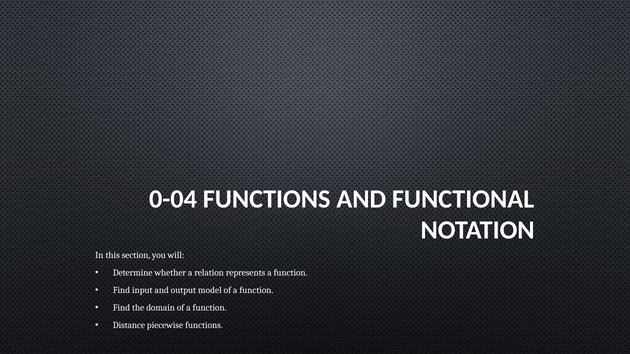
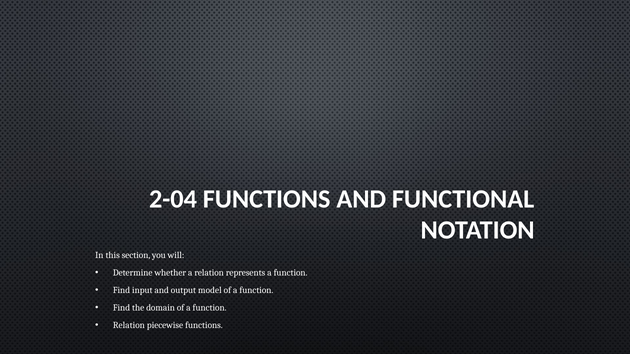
0-04: 0-04 -> 2-04 (173, 199)
Distance: Distance -> Relation (129, 326)
